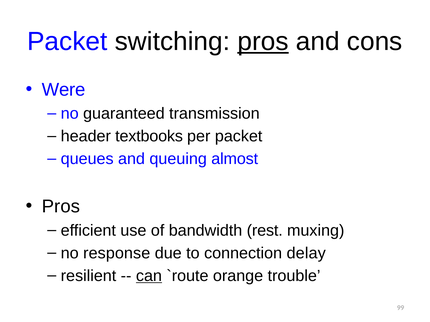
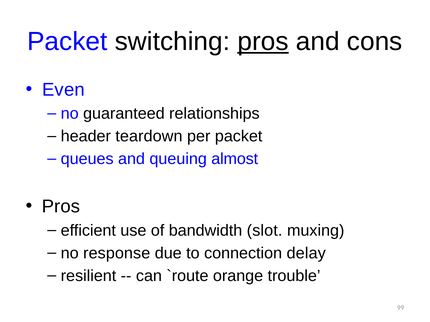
Were: Were -> Even (63, 90)
transmission: transmission -> relationships (214, 114)
textbooks: textbooks -> teardown (149, 137)
rest: rest -> slot (265, 231)
can underline: present -> none (149, 276)
